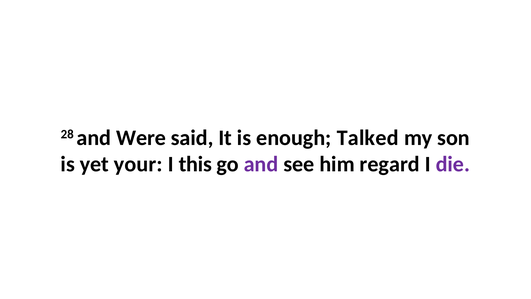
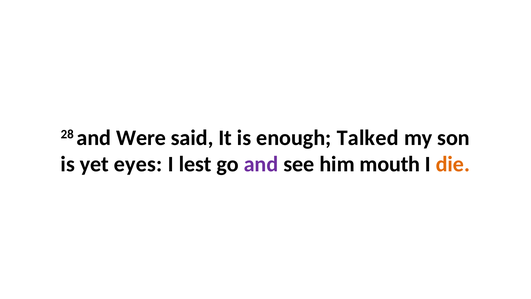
your: your -> eyes (138, 164)
this: this -> lest (195, 164)
regard: regard -> mouth (390, 164)
die colour: purple -> orange (453, 164)
